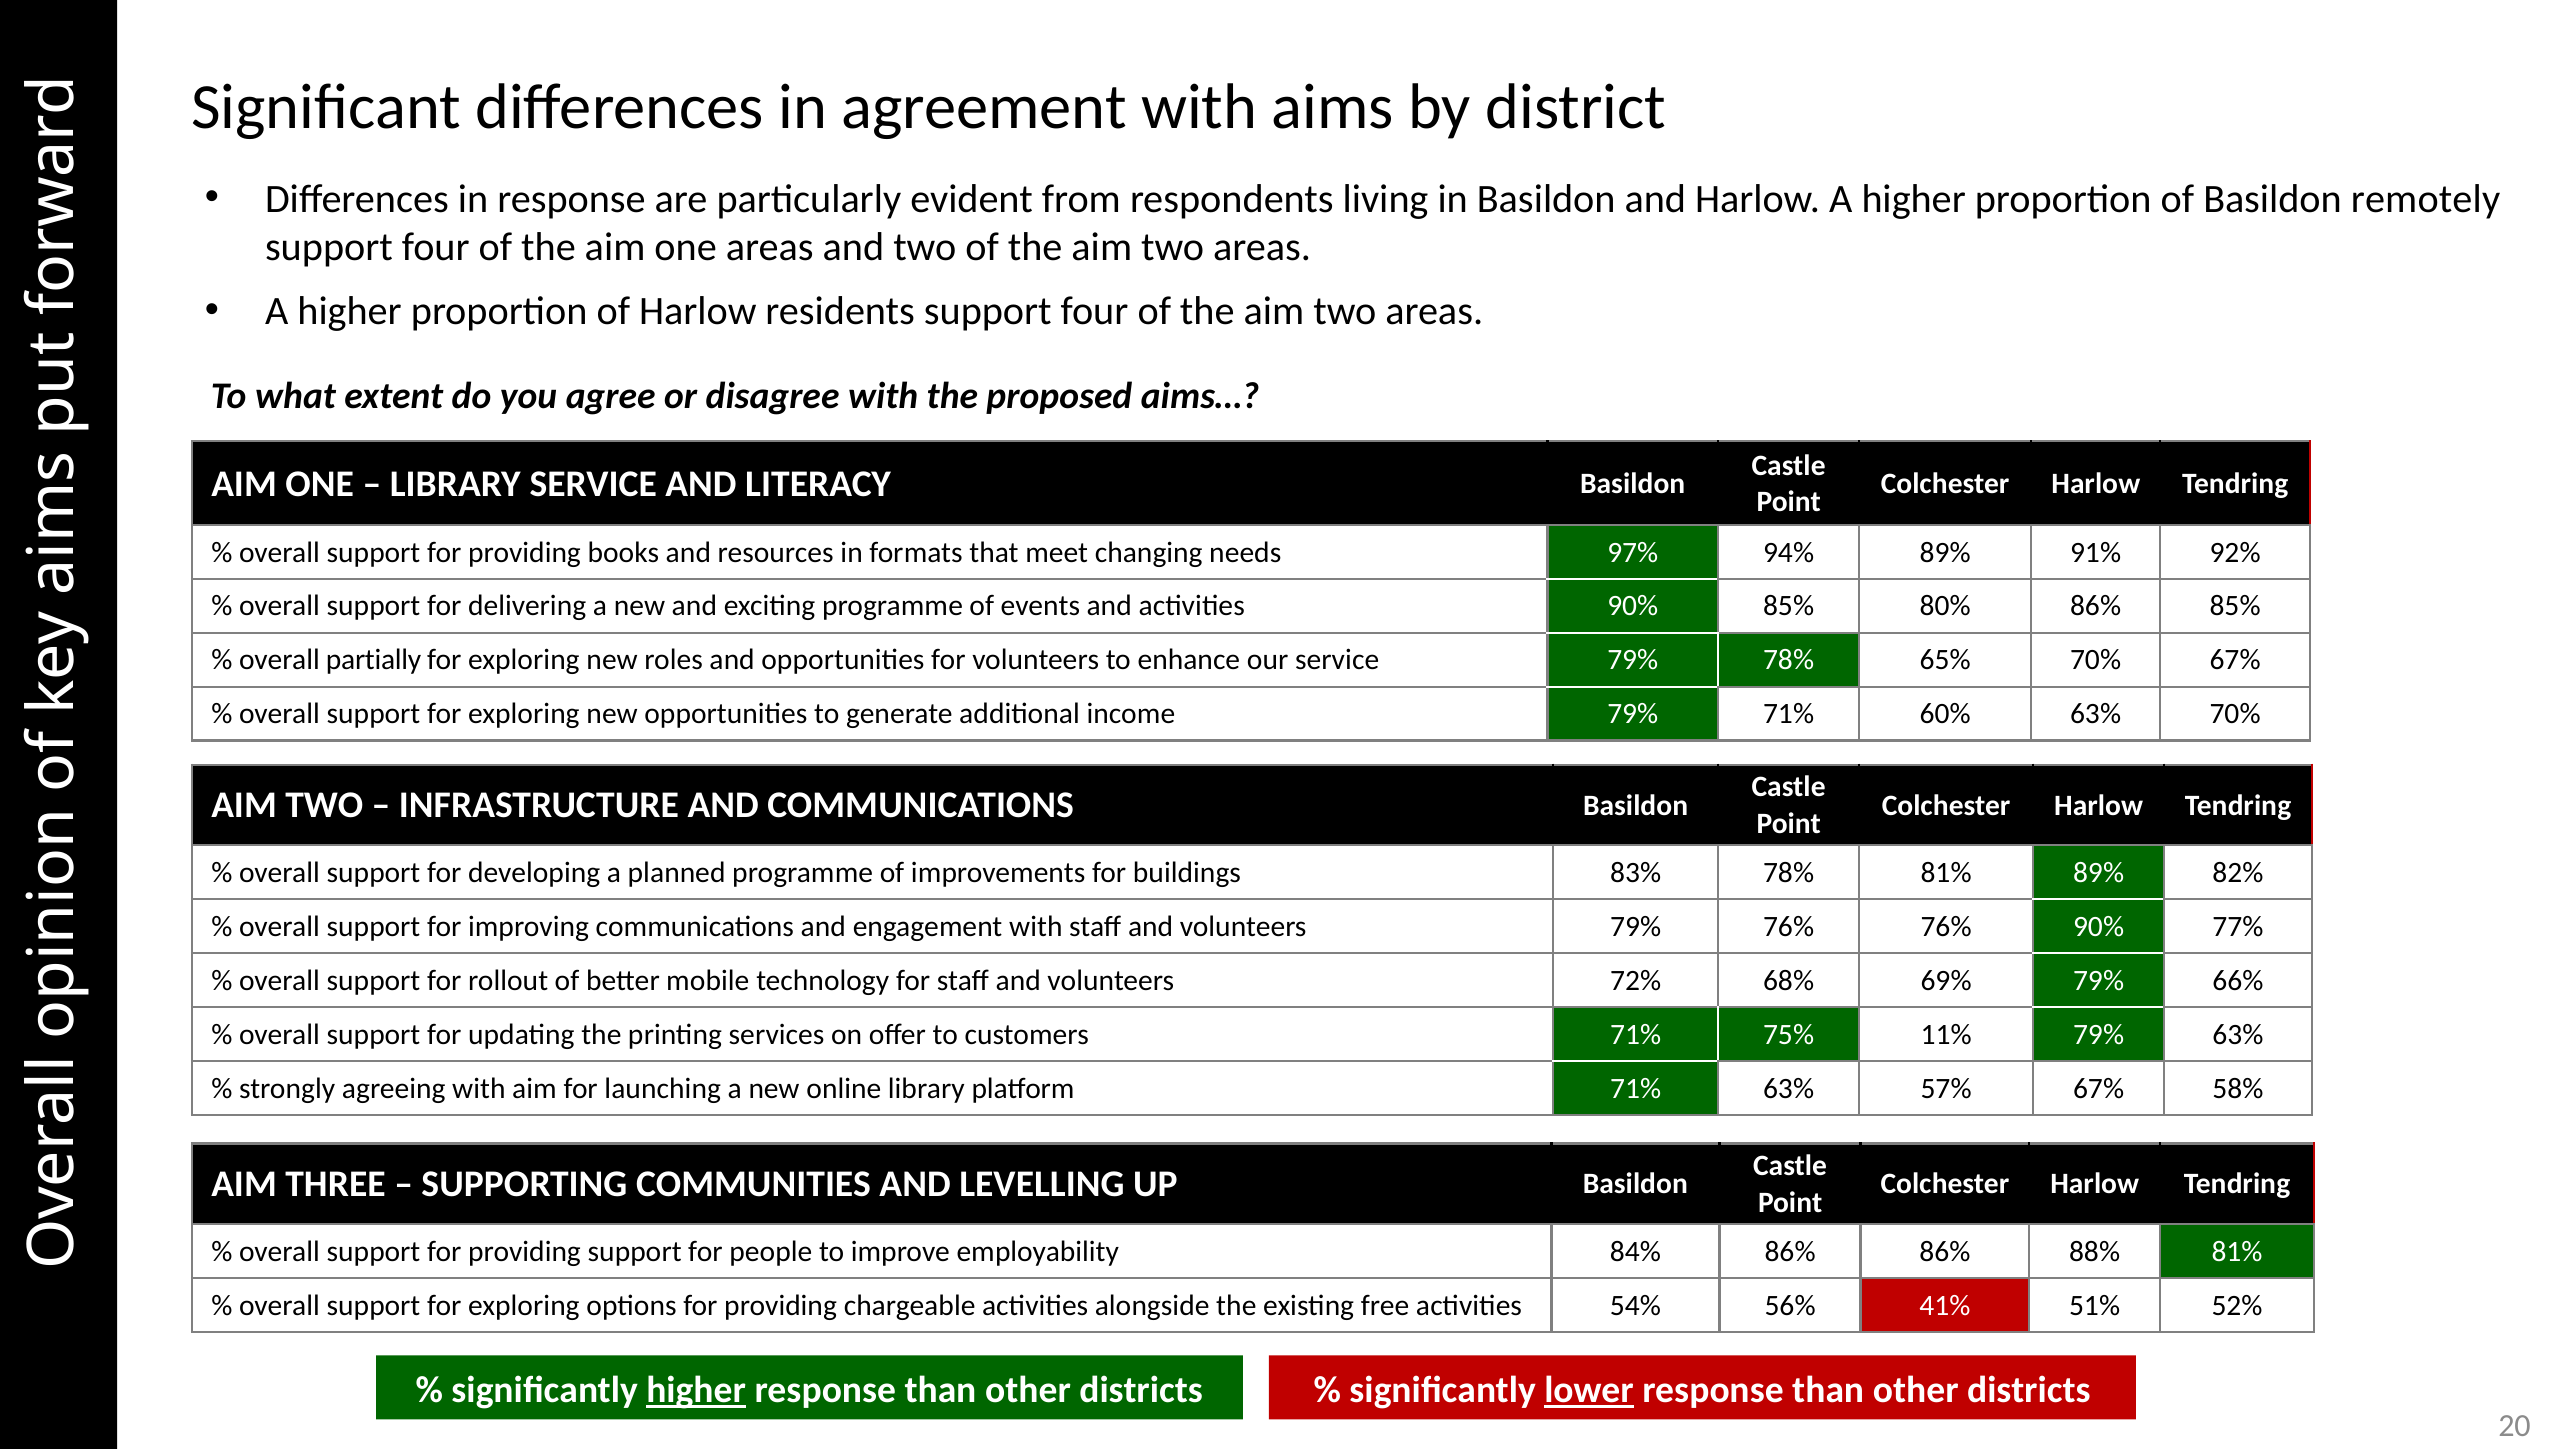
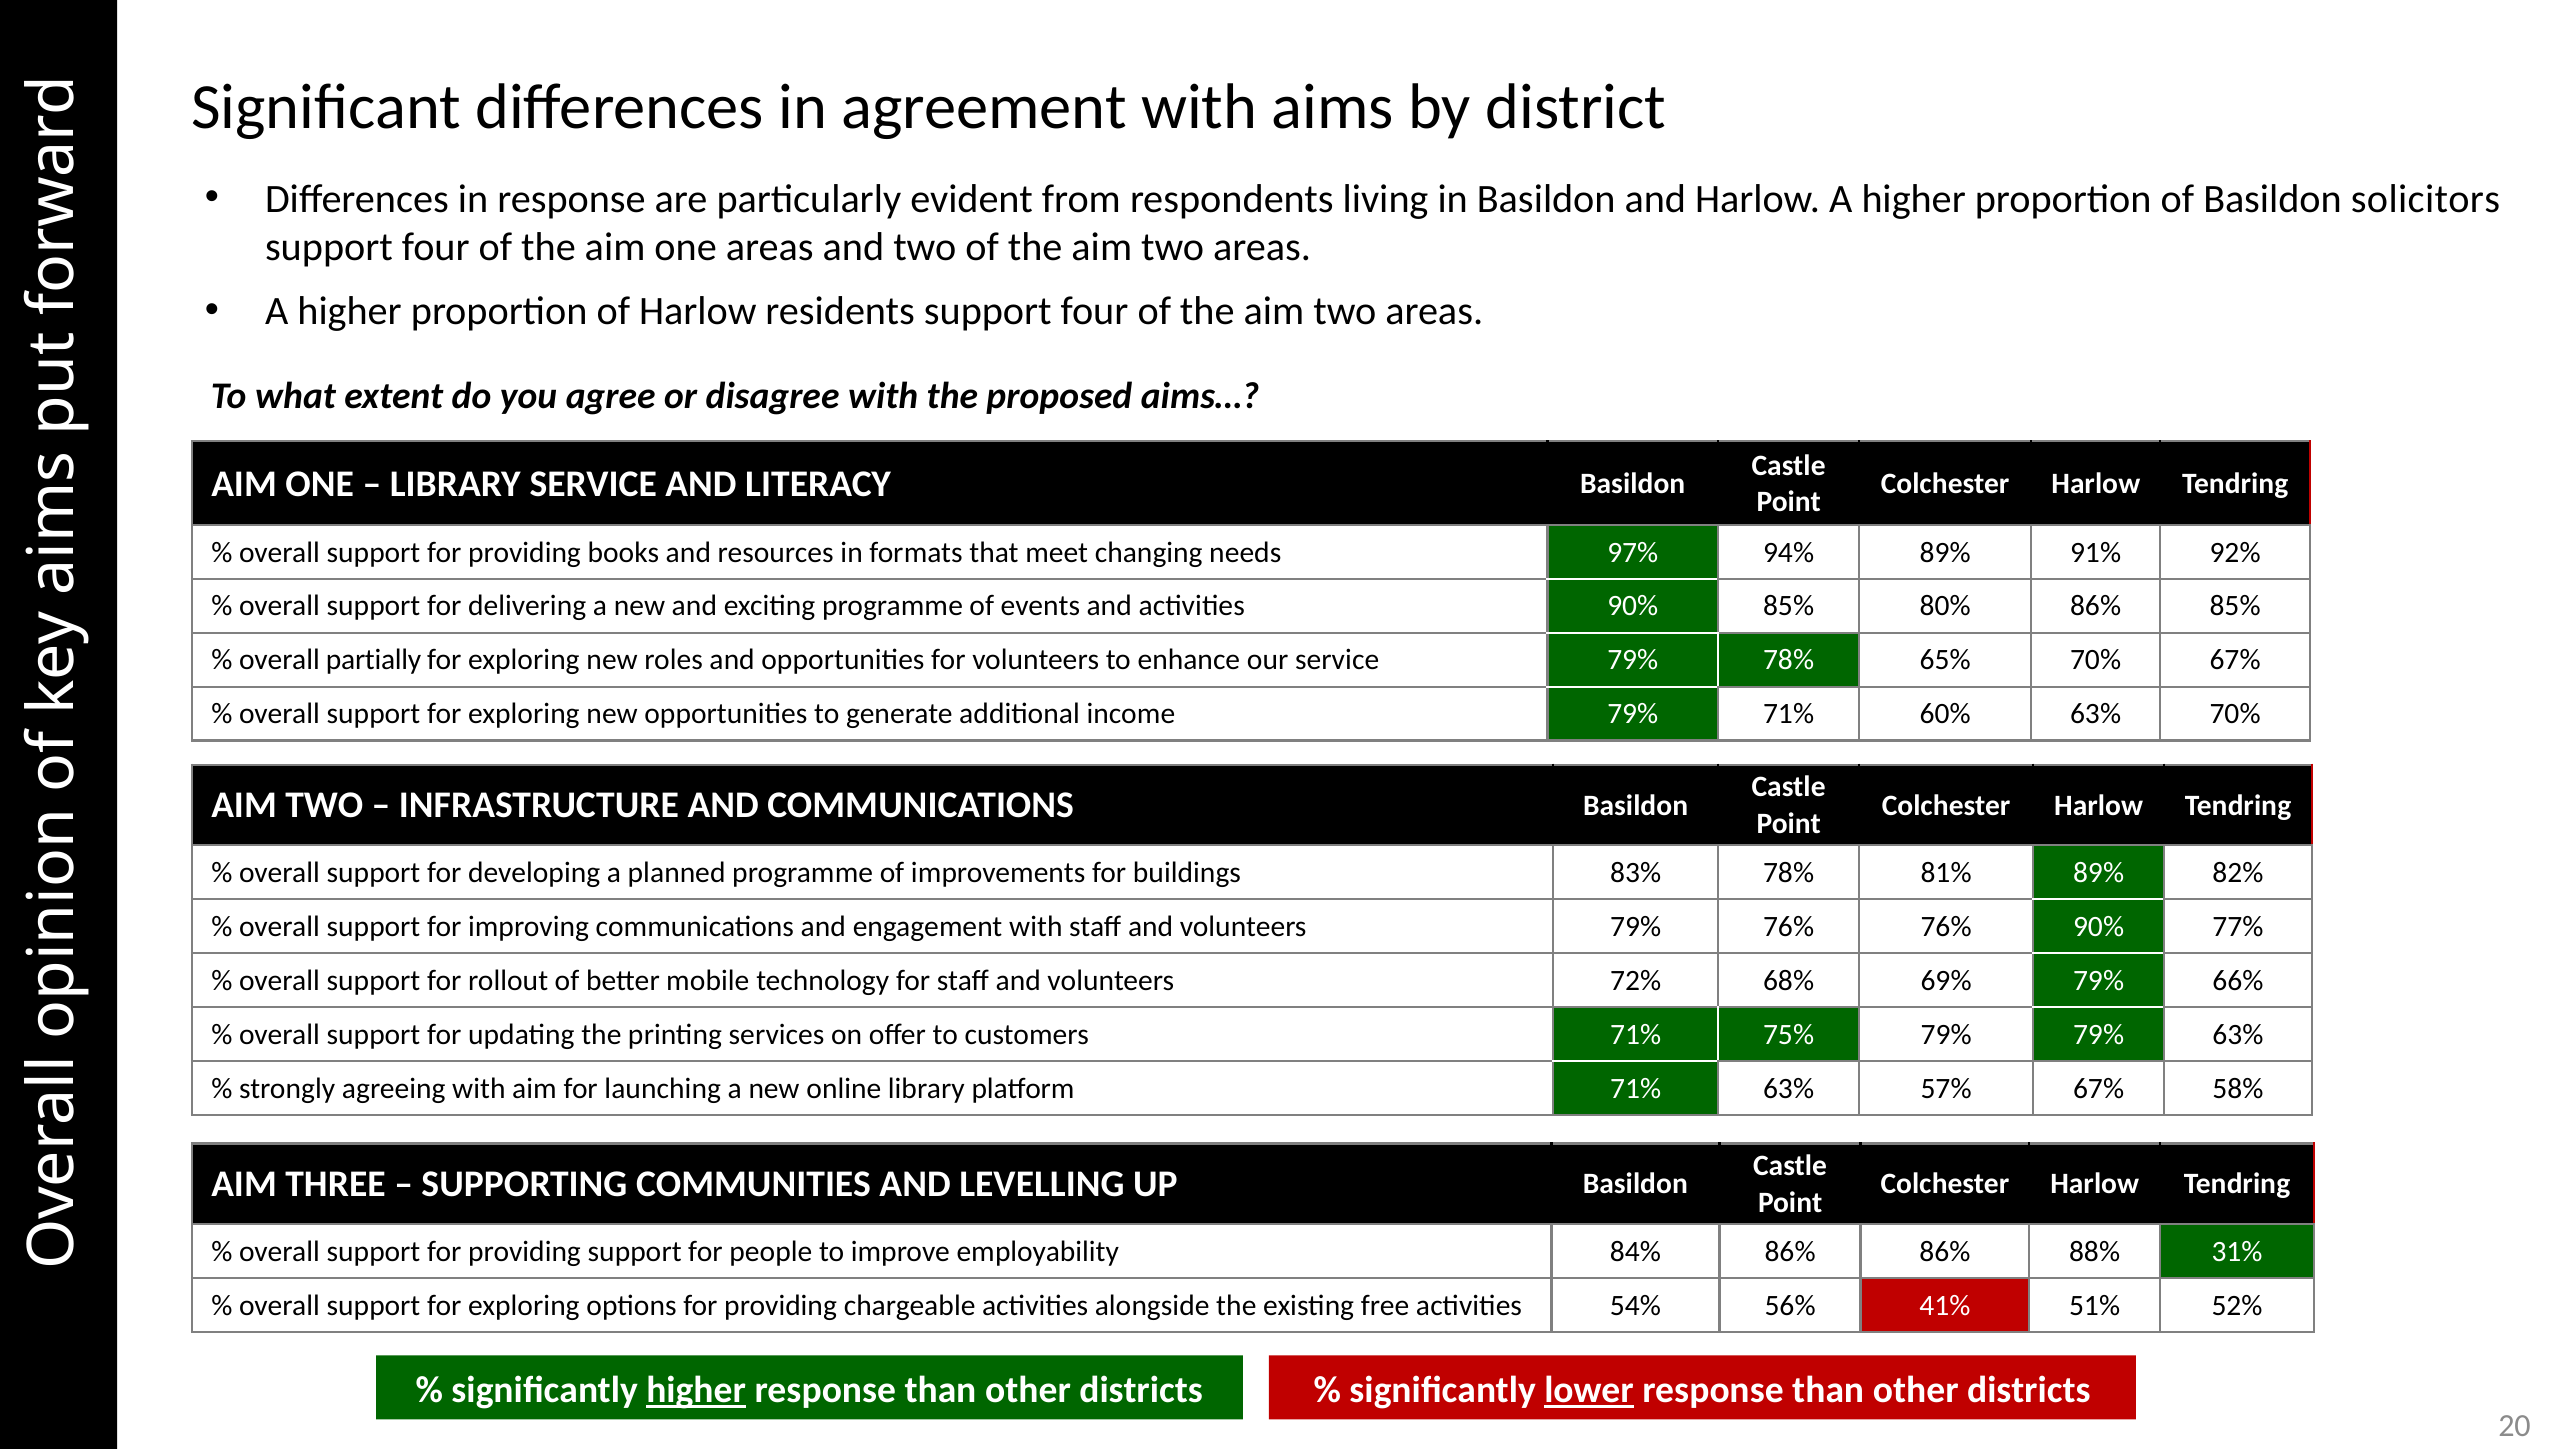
remotely: remotely -> solicitors (2425, 199)
75% 11%: 11% -> 79% (1946, 1034)
88% 81%: 81% -> 31% (2237, 1251)
